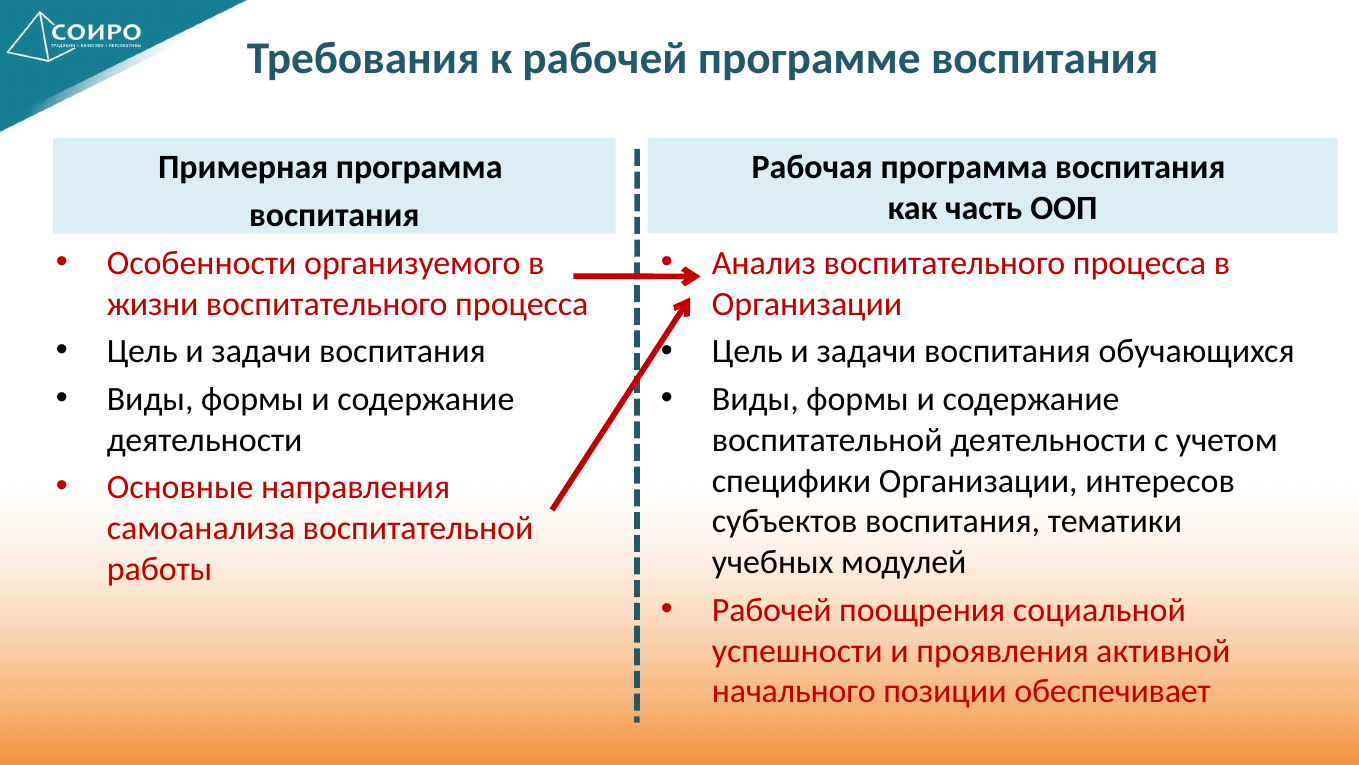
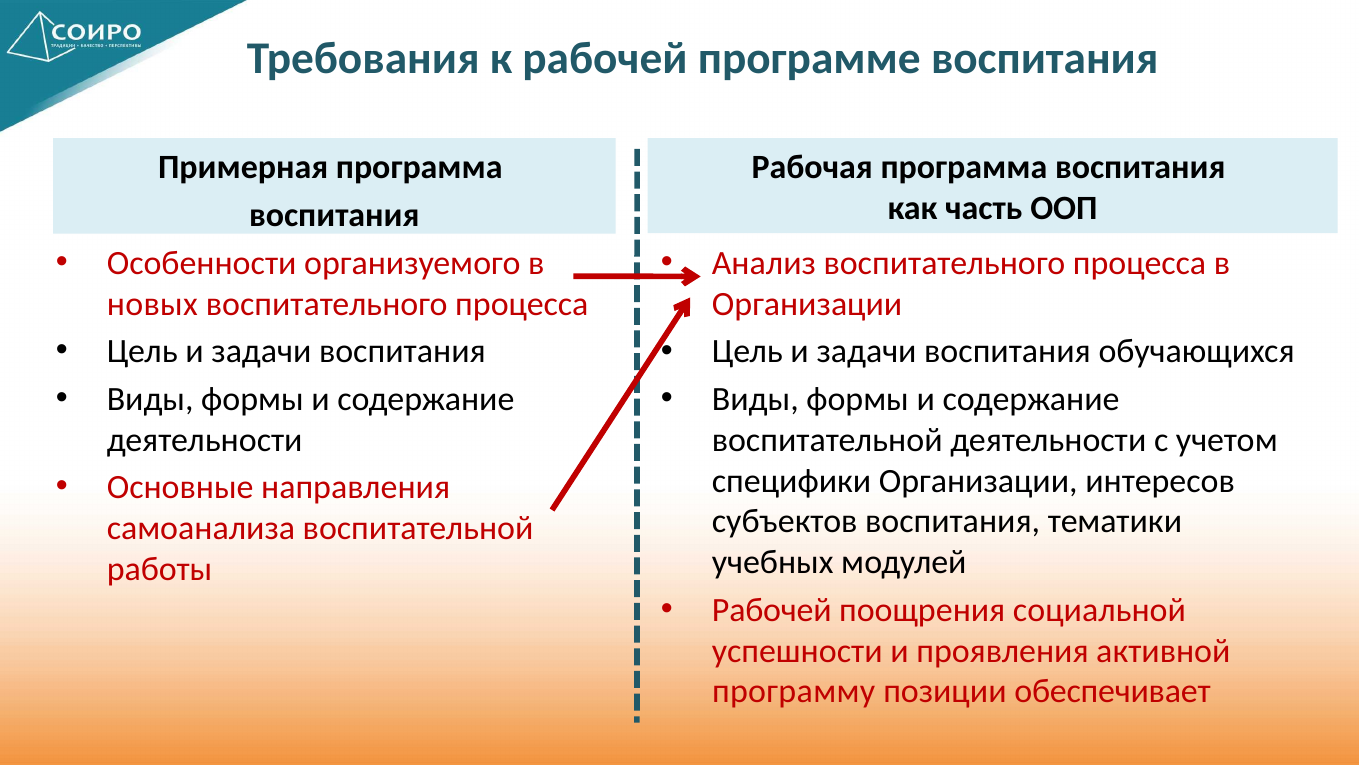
жизни: жизни -> новых (152, 304)
начального: начального -> программу (794, 691)
